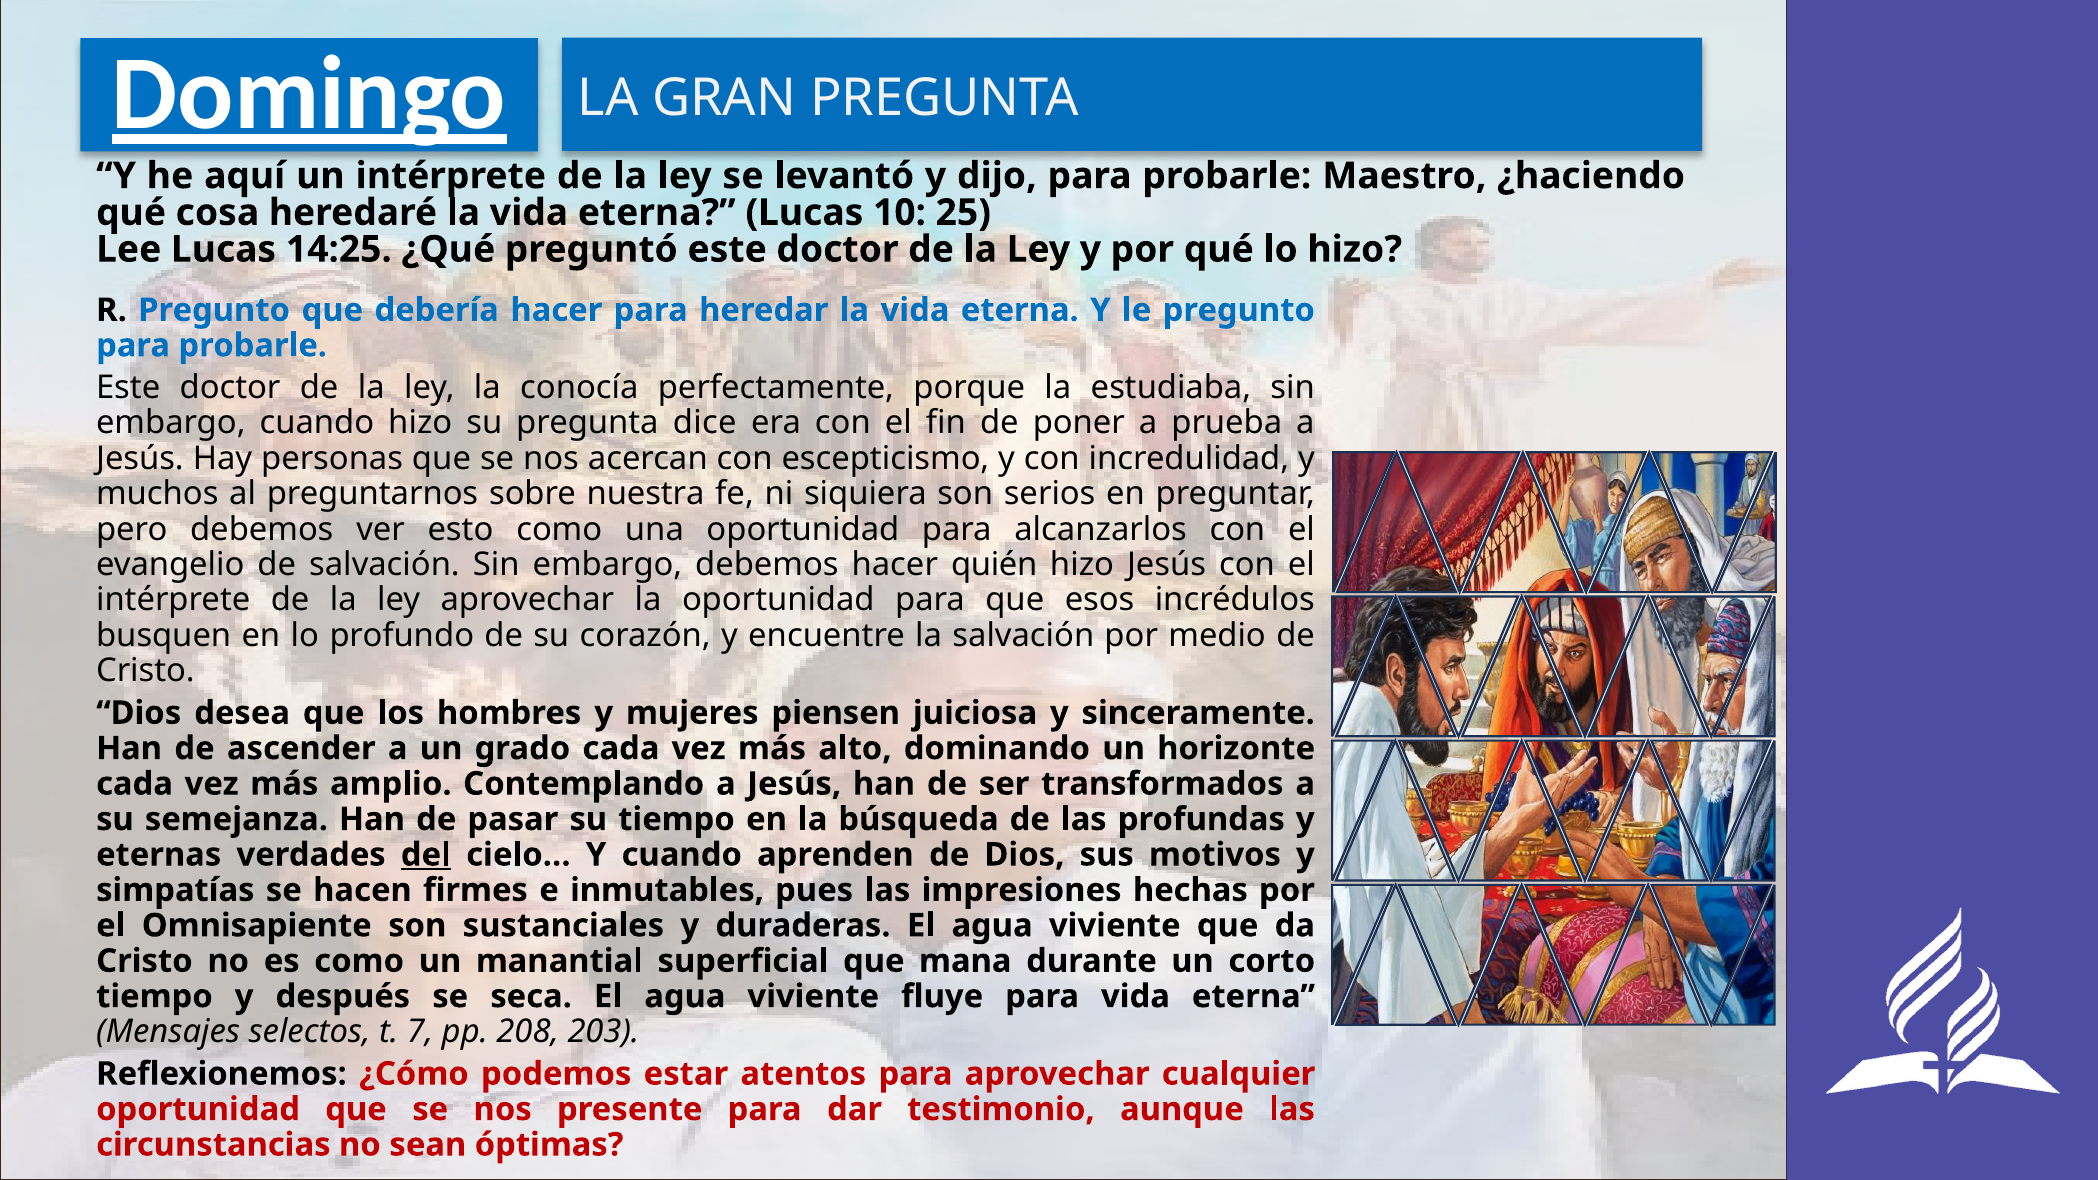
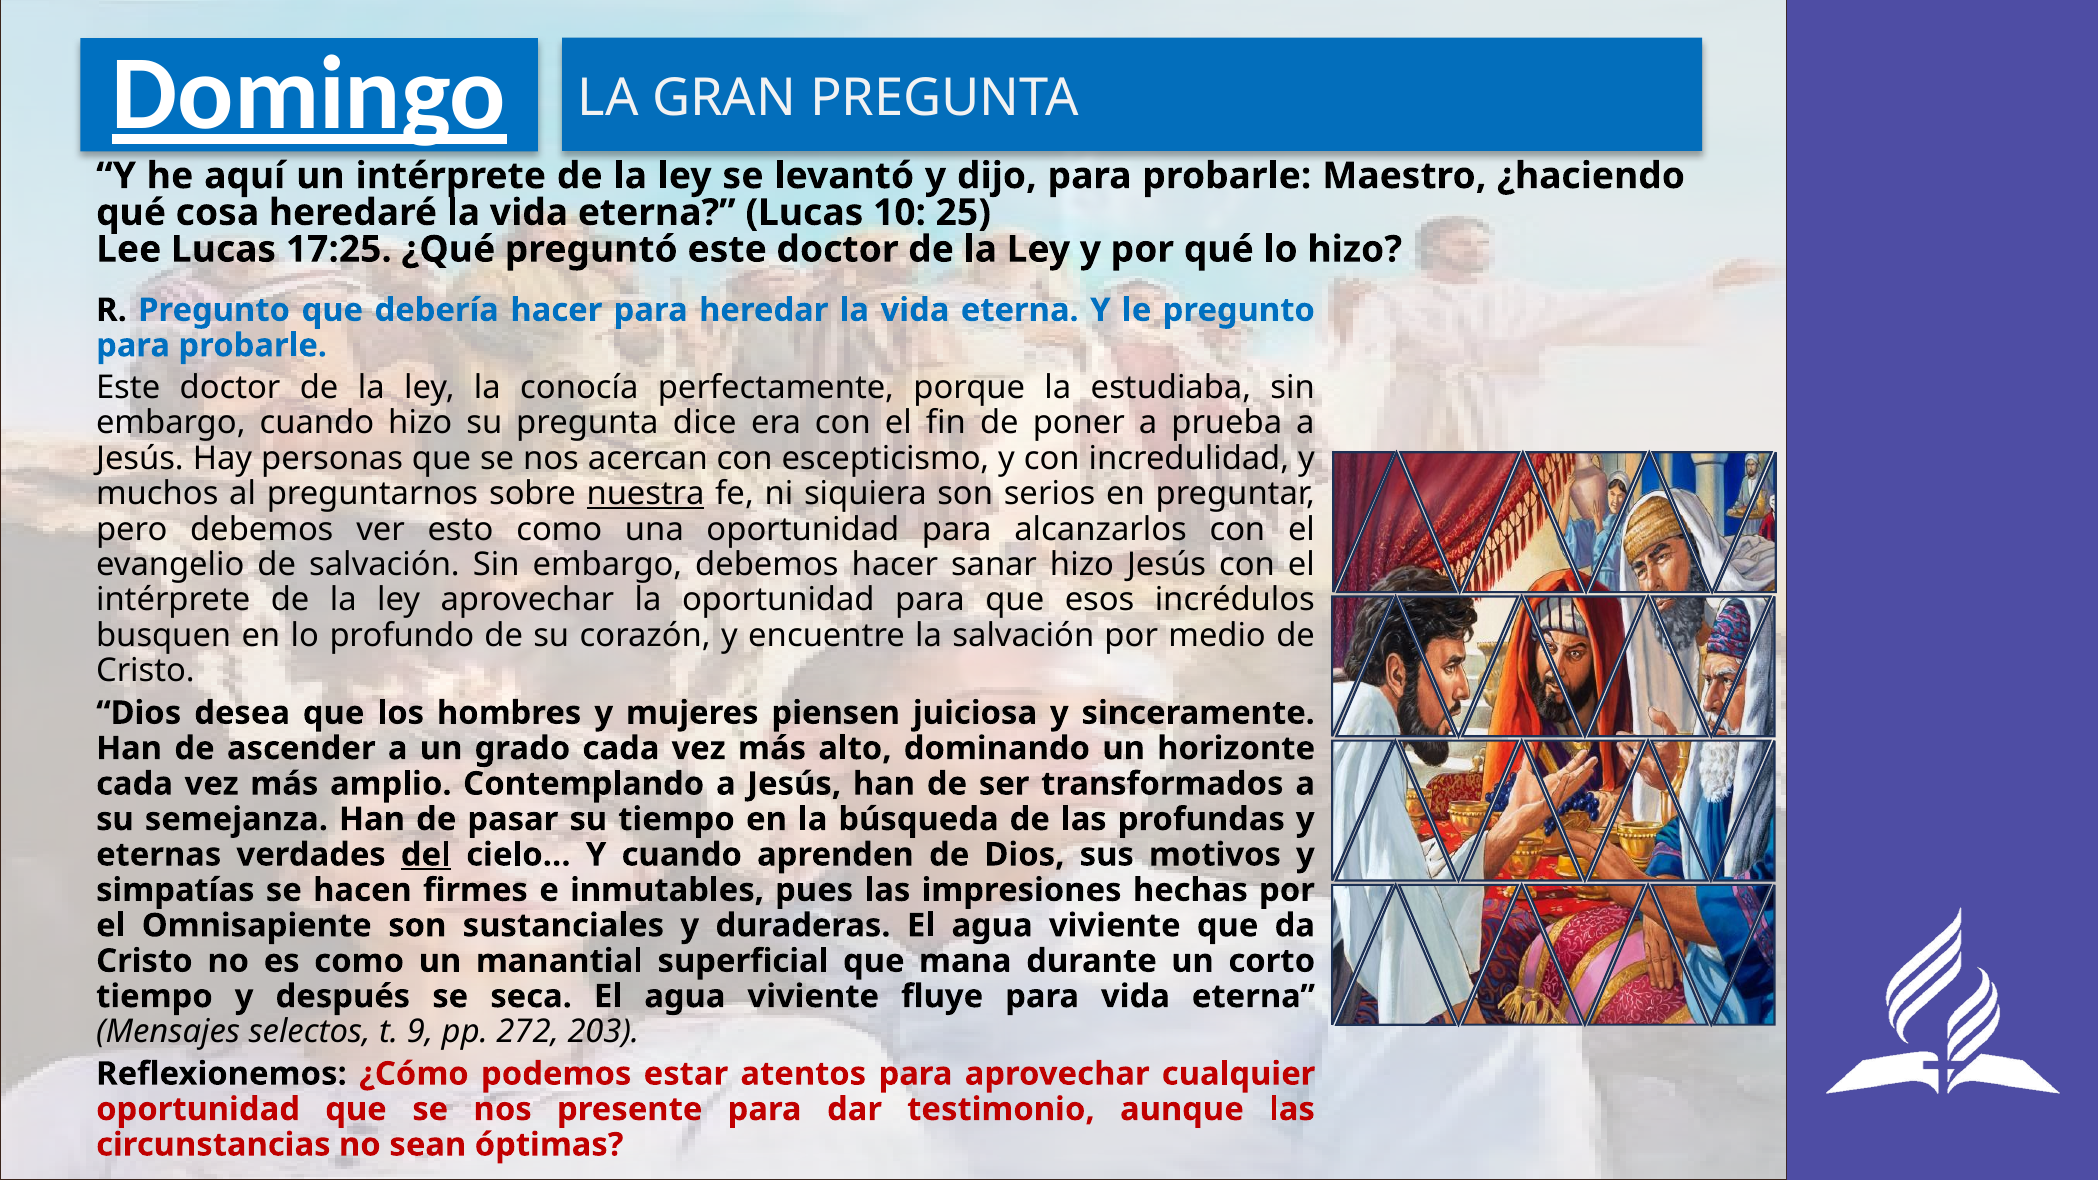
14:25: 14:25 -> 17:25 (339, 249)
nuestra underline: none -> present (646, 494)
quién: quién -> sanar (994, 565)
7: 7 -> 9 (420, 1032)
208: 208 -> 272 (528, 1032)
